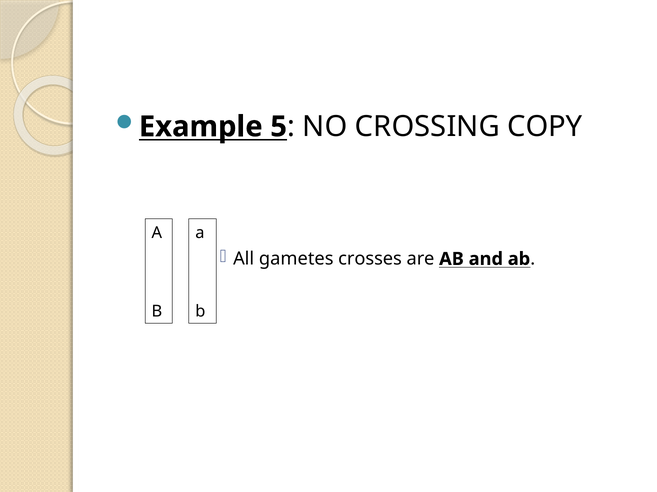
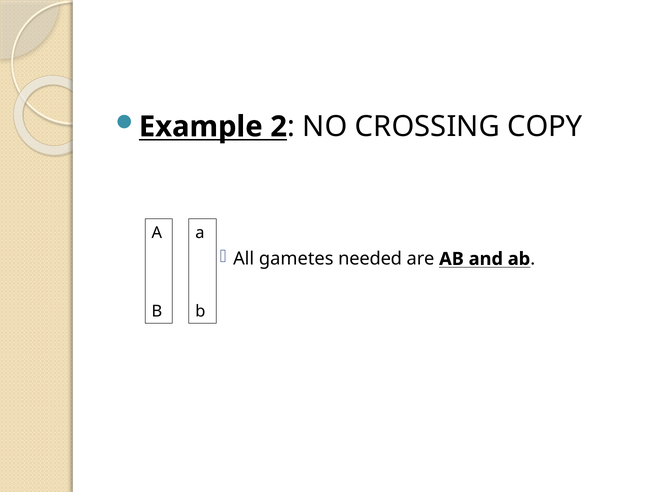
5: 5 -> 2 (279, 127)
crosses: crosses -> needed (370, 259)
